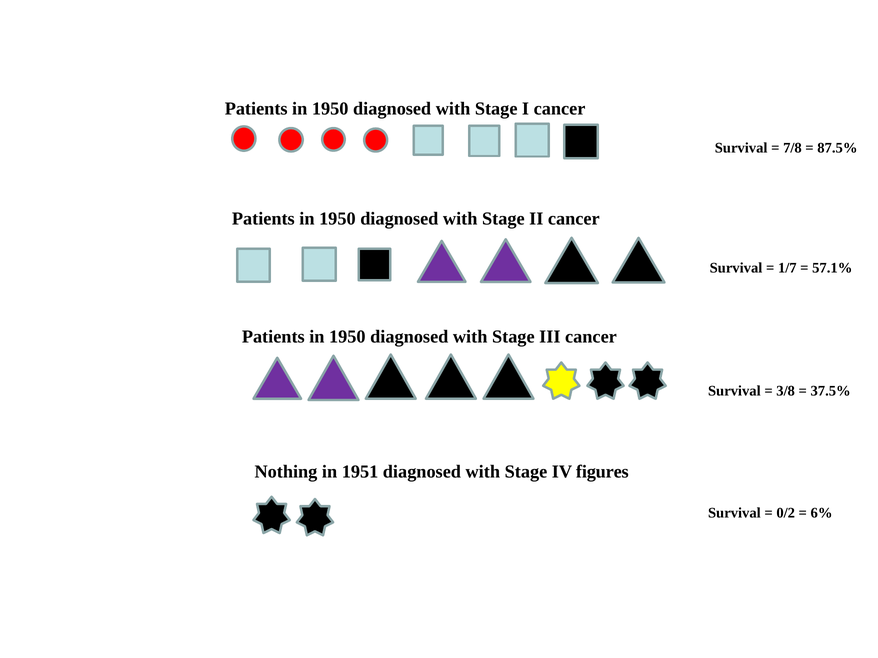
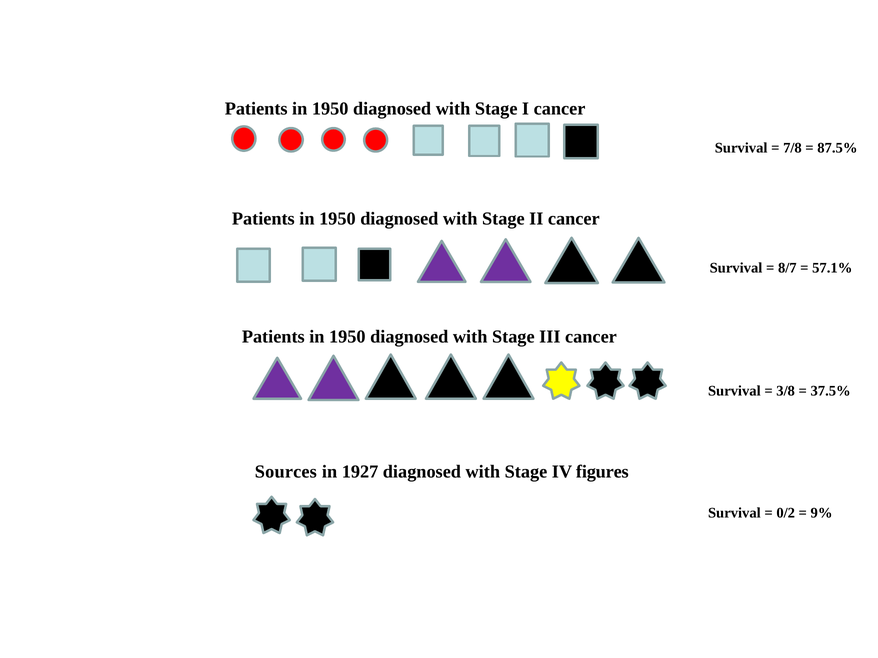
1/7: 1/7 -> 8/7 (787, 268)
Nothing: Nothing -> Sources (286, 472)
1951: 1951 -> 1927 (360, 472)
6%: 6% -> 9% (822, 514)
